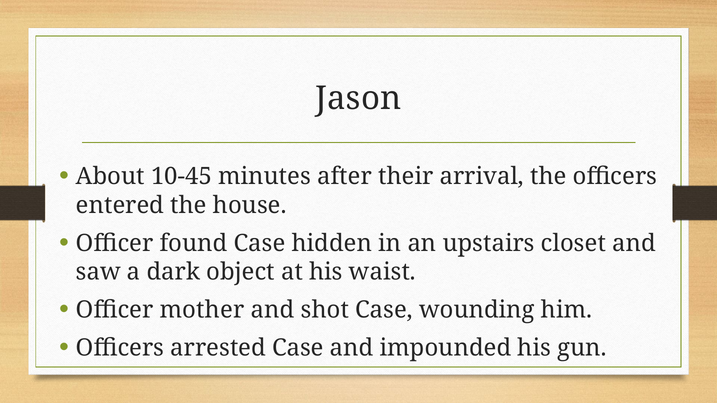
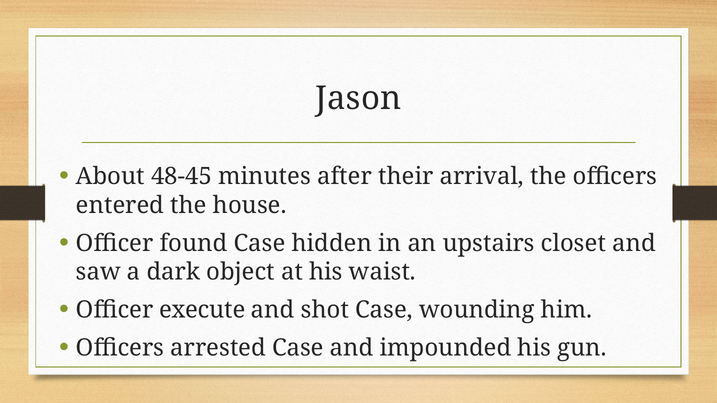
10-45: 10-45 -> 48-45 (182, 177)
mother: mother -> execute (202, 310)
